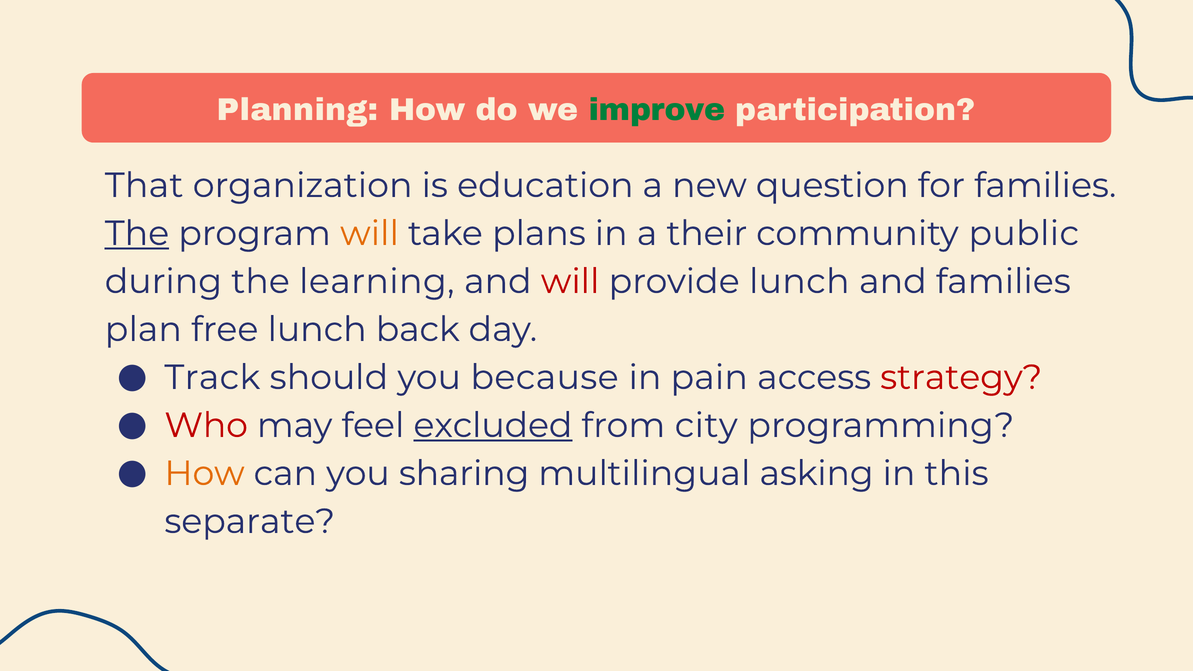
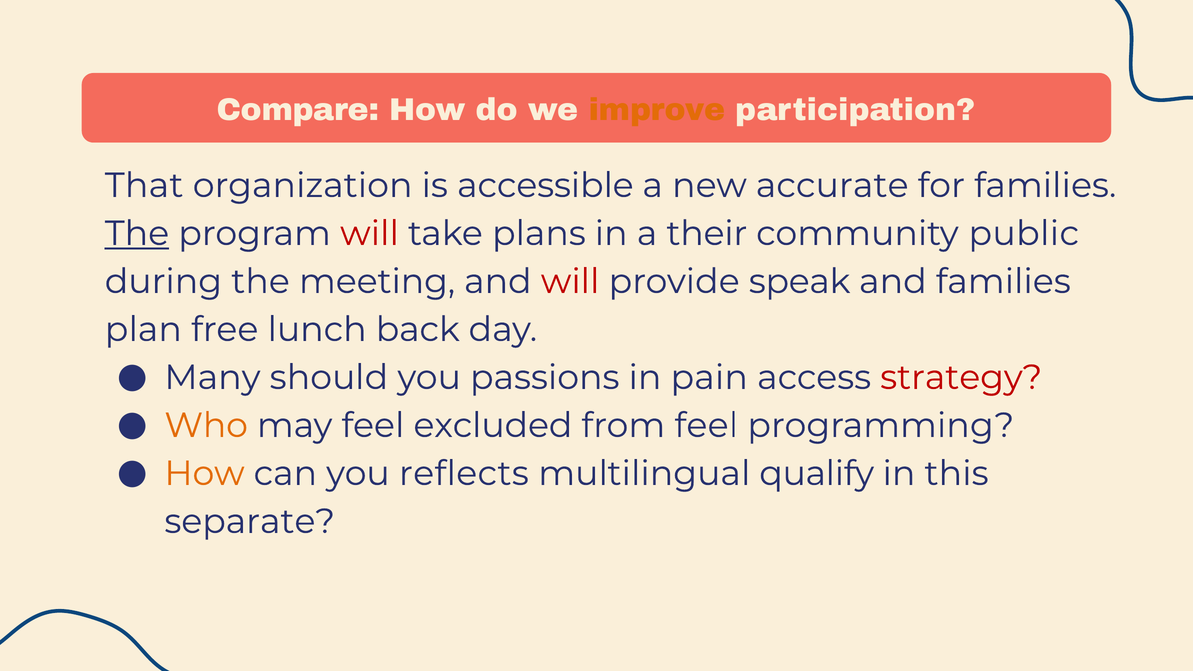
Planning: Planning -> Compare (298, 110)
improve colour: green -> orange (657, 110)
education: education -> accessible (545, 186)
question: question -> accurate (832, 186)
will colour: orange -> red (369, 234)
learning: learning -> meeting (377, 282)
provide lunch: lunch -> speak (800, 282)
Track: Track -> Many (212, 378)
because: because -> passions (545, 378)
Who colour: red -> orange (206, 426)
excluded underline: present -> none (493, 426)
from city: city -> feel (706, 426)
sharing: sharing -> reflects (464, 474)
asking: asking -> qualify (817, 474)
